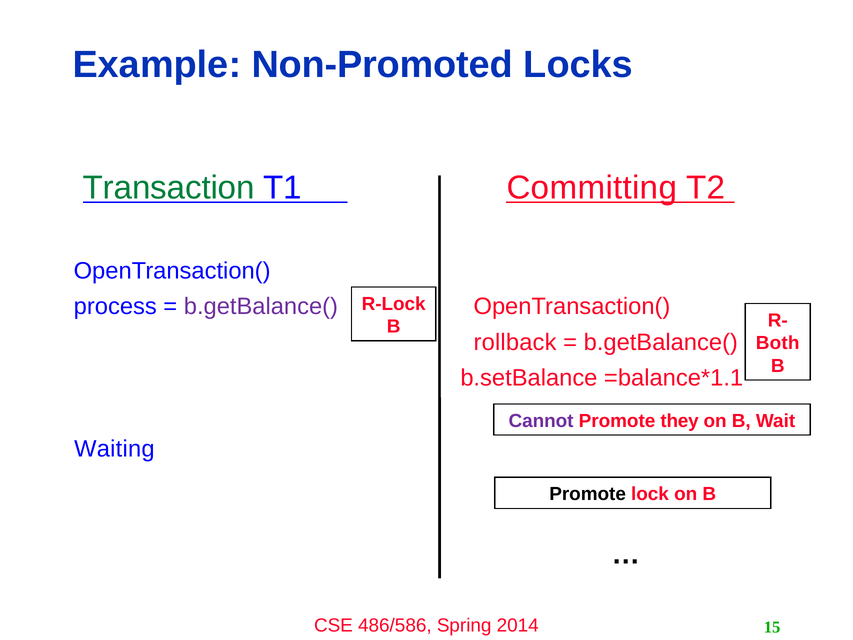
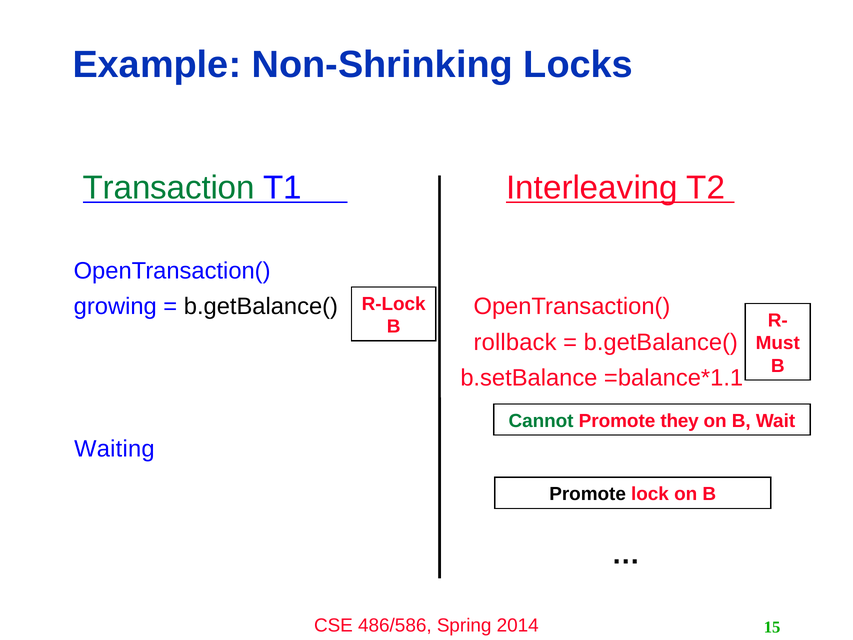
Non-Promoted: Non-Promoted -> Non-Shrinking (382, 65)
Committing: Committing -> Interleaving (592, 188)
process: process -> growing (115, 306)
b.getBalance( colour: purple -> black (261, 306)
Both: Both -> Must (778, 343)
Cannot colour: purple -> green (541, 421)
